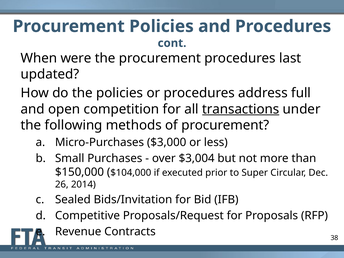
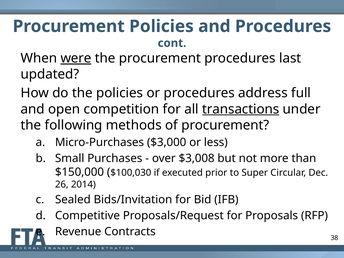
were underline: none -> present (76, 58)
$3,004: $3,004 -> $3,008 (197, 158)
$104,000: $104,000 -> $100,030 (131, 173)
